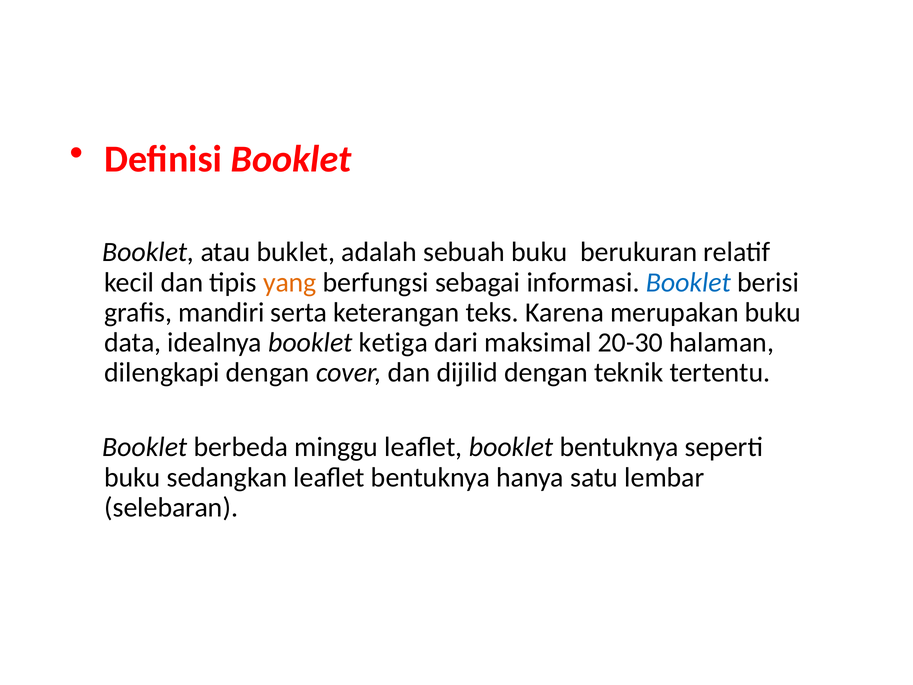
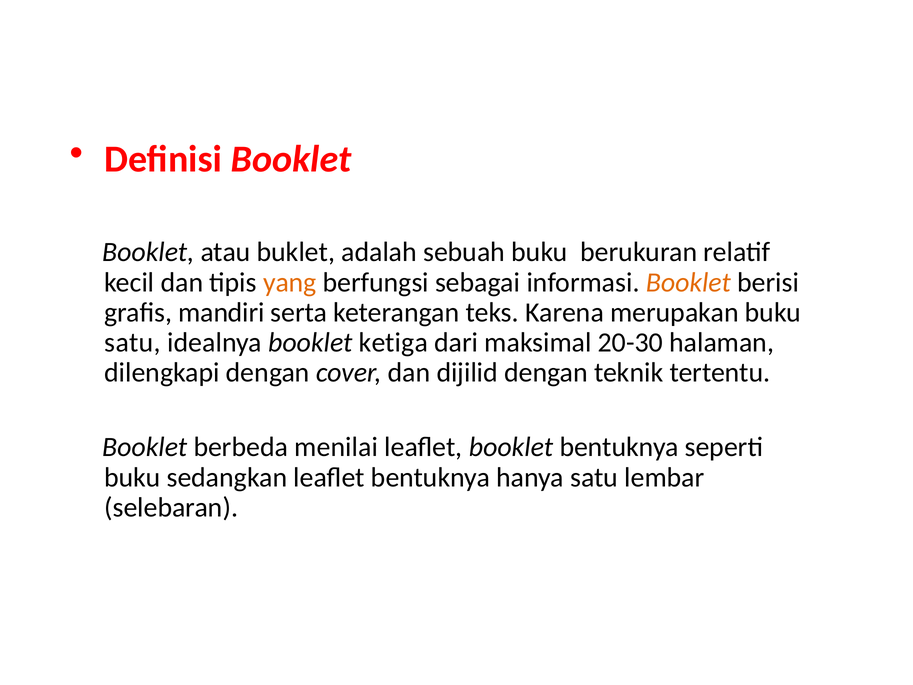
Booklet colour: blue -> orange (688, 282)
data: data -> satu (133, 342)
minggu: minggu -> menilai (336, 447)
